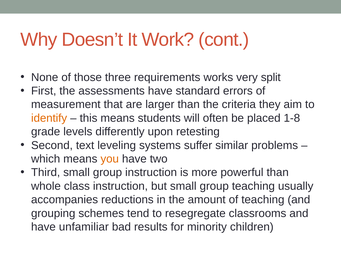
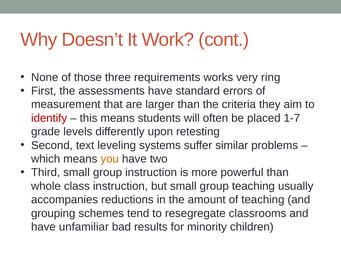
split: split -> ring (271, 78)
identify colour: orange -> red (49, 118)
1-8: 1-8 -> 1-7 (292, 118)
